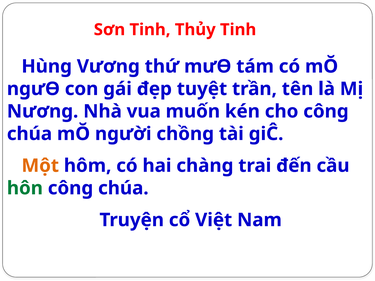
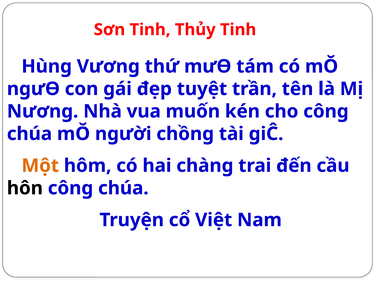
hôn colour: green -> black (25, 188)
